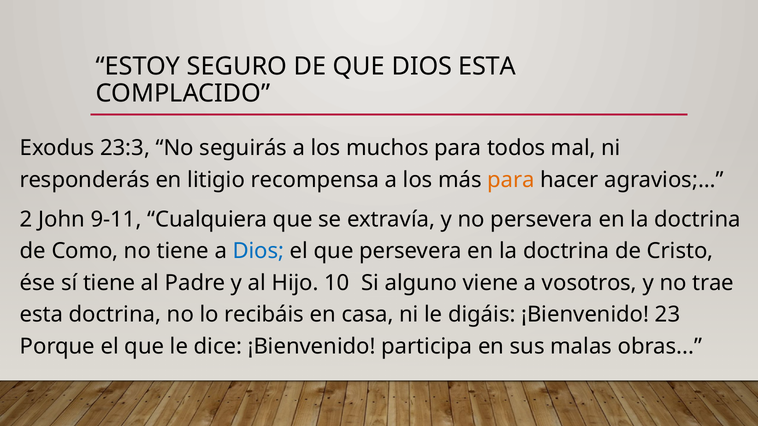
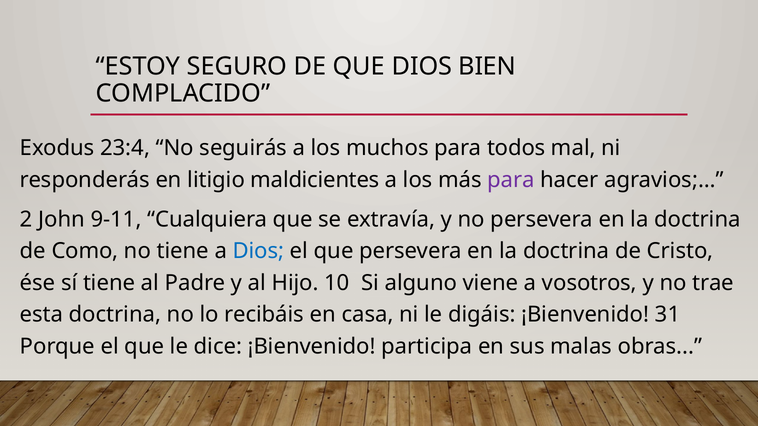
DIOS ESTA: ESTA -> BIEN (487, 66)
23:3: 23:3 -> 23:4 (125, 148)
recompensa: recompensa -> maldicientes (315, 180)
para colour: orange -> purple (511, 180)
23: 23 -> 31 (668, 315)
